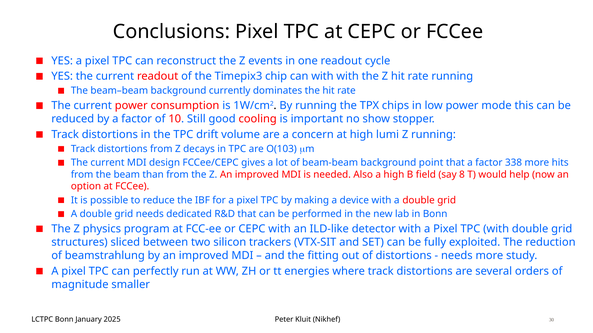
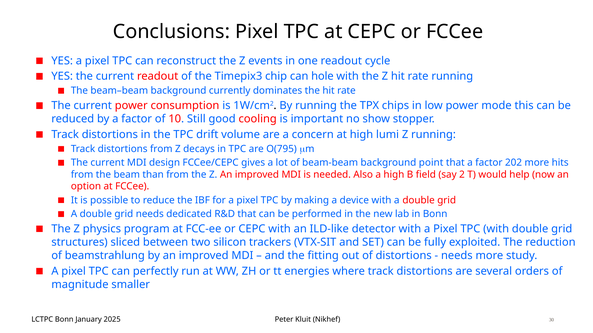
can with: with -> hole (322, 76)
O(103: O(103 -> O(795 (282, 149)
338: 338 -> 202 (514, 163)
8: 8 -> 2 (462, 175)
